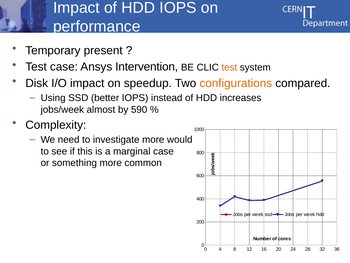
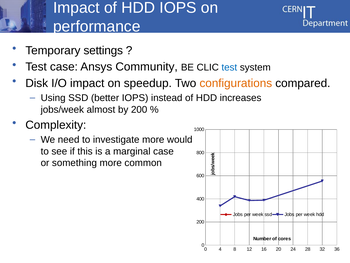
present: present -> settings (103, 50)
Intervention: Intervention -> Community (147, 67)
test colour: orange -> blue (229, 67)
by 590: 590 -> 200 (139, 109)
